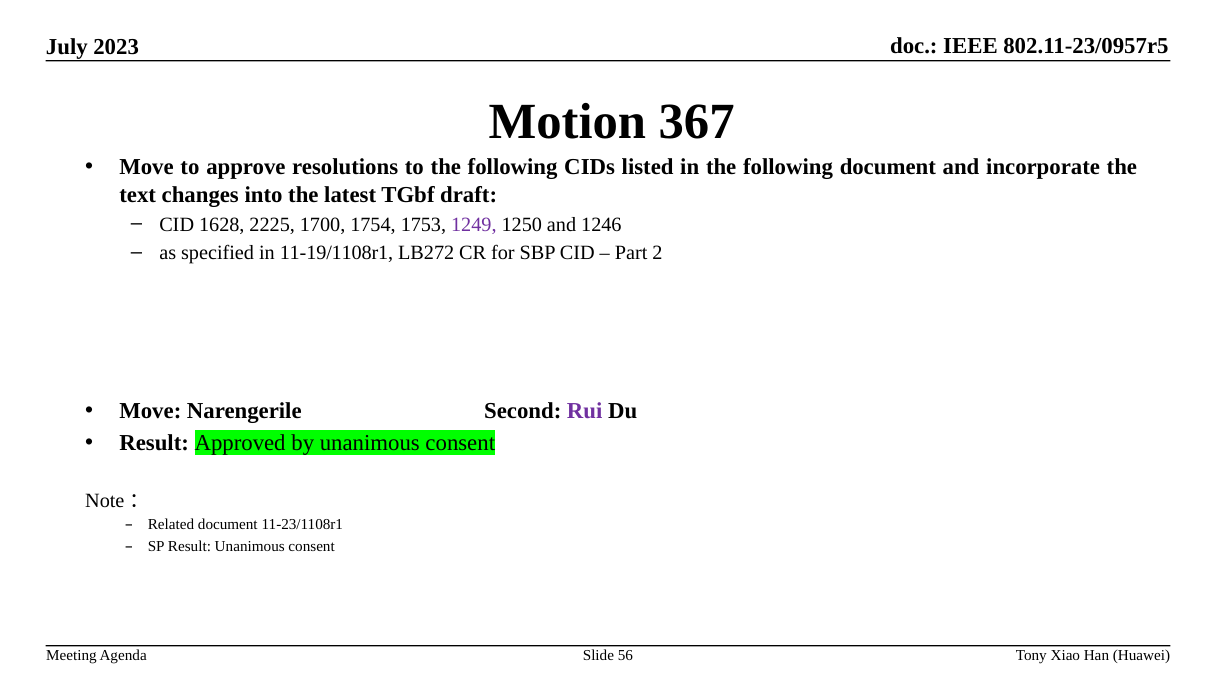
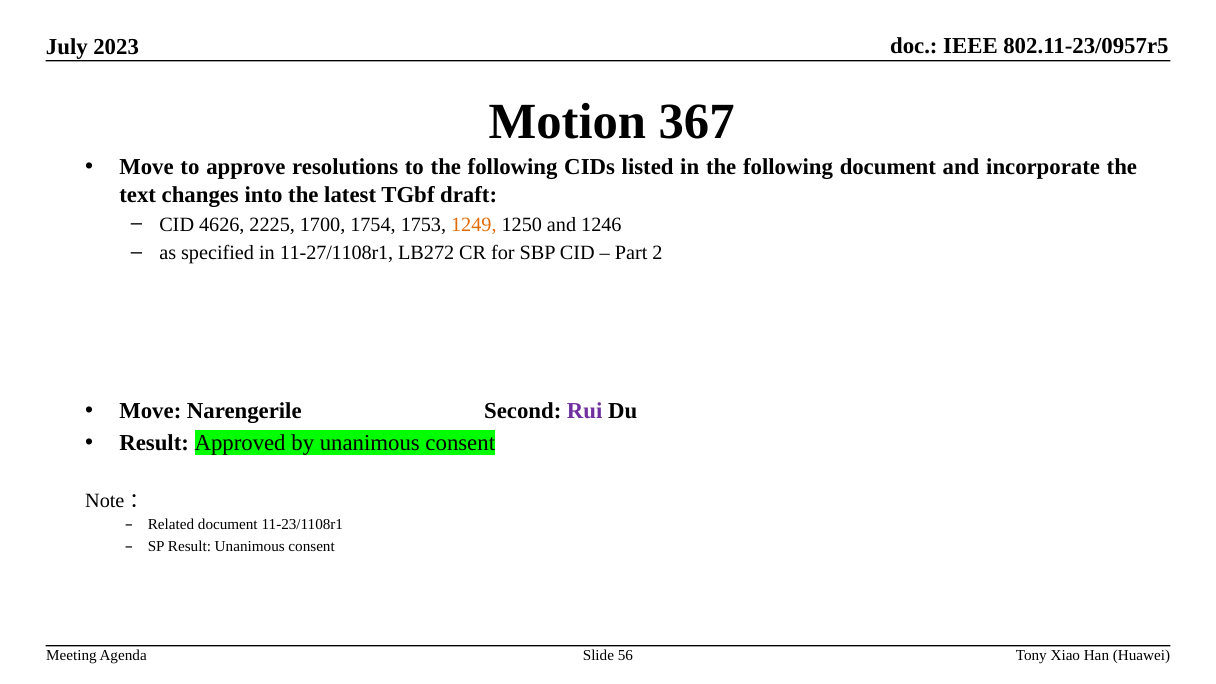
1628: 1628 -> 4626 (222, 224)
1249 colour: purple -> orange (474, 224)
11-19/1108r1: 11-19/1108r1 -> 11-27/1108r1 (337, 253)
